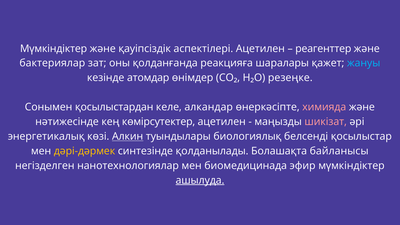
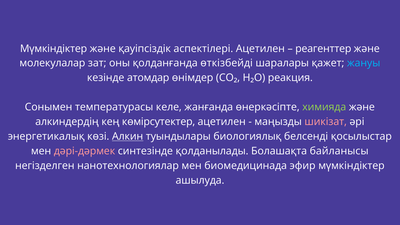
бактериялар: бактериялар -> молекулалар (52, 63)
реакцияға: реакцияға -> өткізбейді (227, 63)
резеңке: резеңке -> реакция (290, 78)
қосылыстардан: қосылыстардан -> температурасы (114, 107)
алкандар: алкандар -> жанғанда (209, 107)
химияда colour: pink -> light green (324, 107)
нәтижесінде: нәтижесінде -> алкиндердің (67, 122)
дәрі-дәрмек colour: yellow -> pink (84, 151)
ашылуда underline: present -> none (200, 180)
